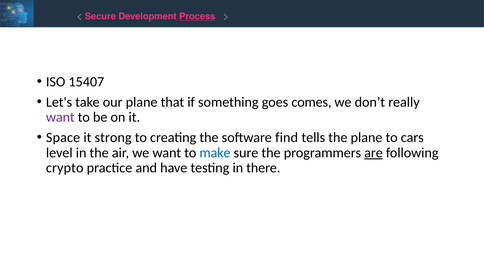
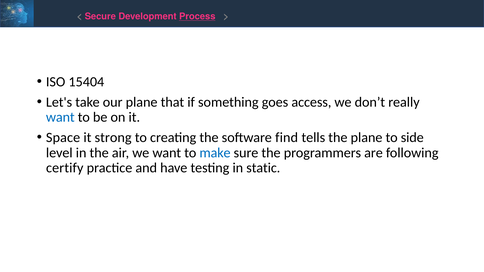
15407: 15407 -> 15404 (86, 82)
comes: comes -> access (311, 102)
want colour: purple -> blue (60, 117)
cars: cars -> side (412, 138)
are underline: present -> none (373, 153)
crypto: crypto -> certify (65, 168)
there: there -> static (263, 168)
